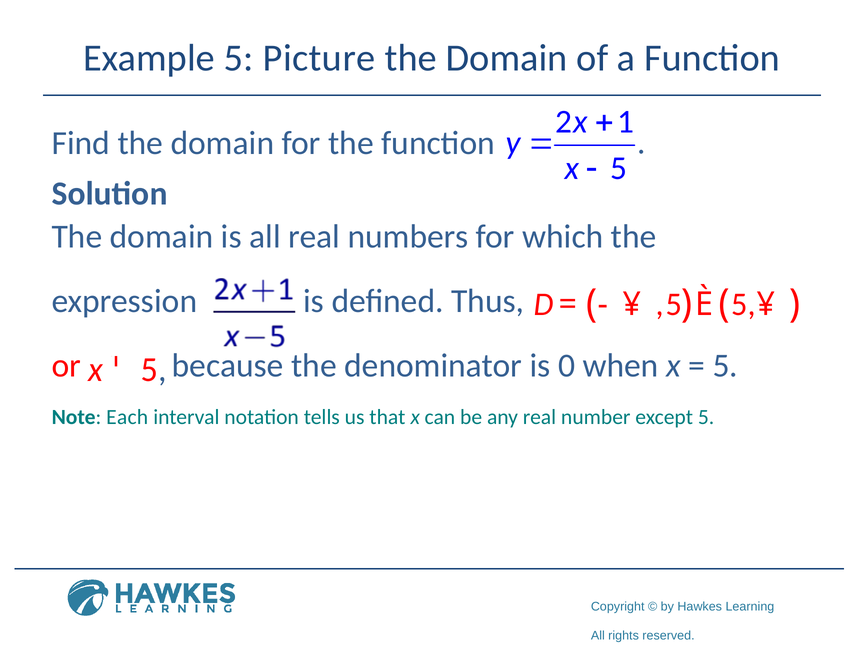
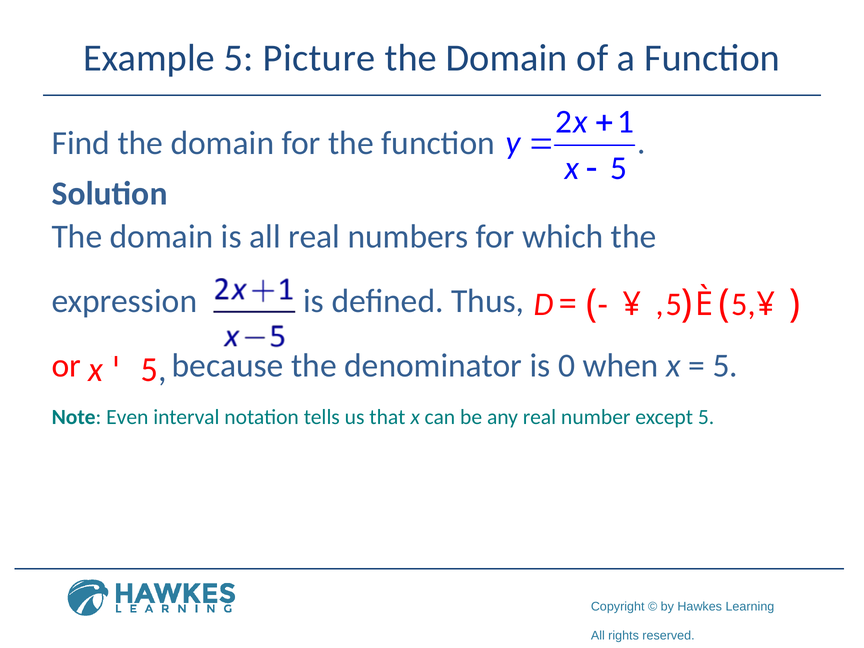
Each: Each -> Even (127, 417)
